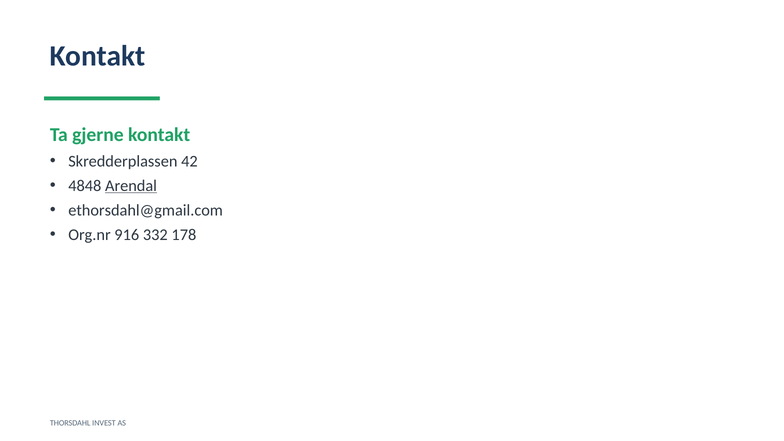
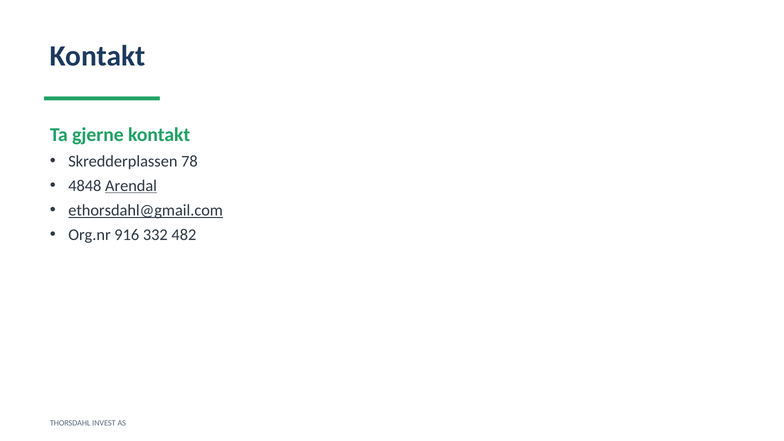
42: 42 -> 78 (189, 161)
ethorsdahl@gmail.com underline: none -> present (146, 210)
178: 178 -> 482 (184, 235)
